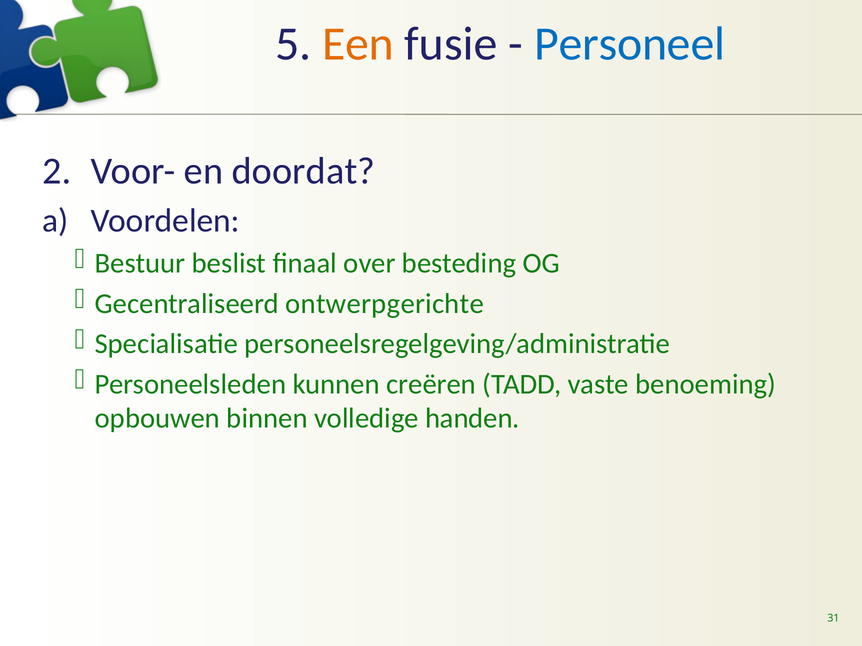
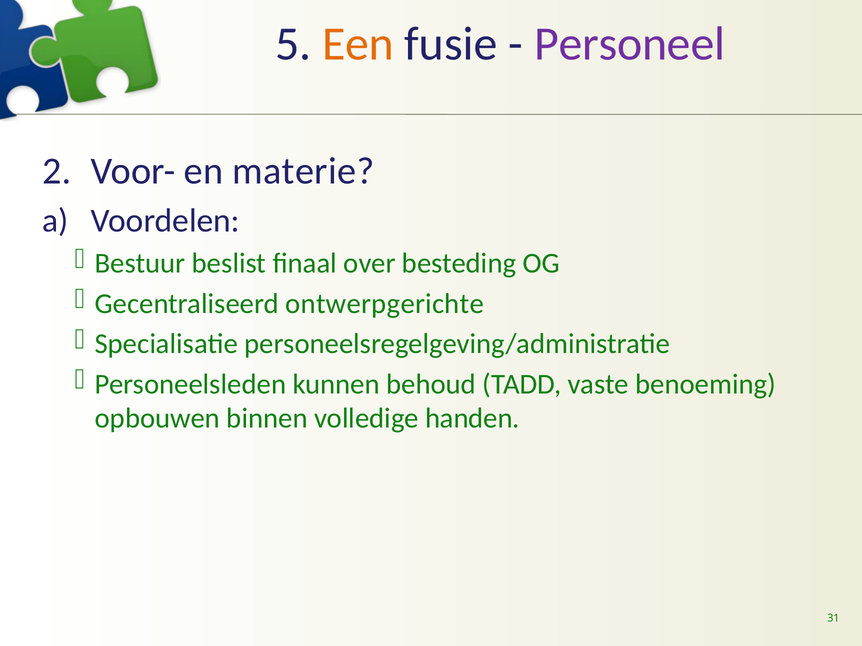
Personeel colour: blue -> purple (630, 44)
doordat: doordat -> materie (303, 171)
creëren: creëren -> behoud (431, 384)
